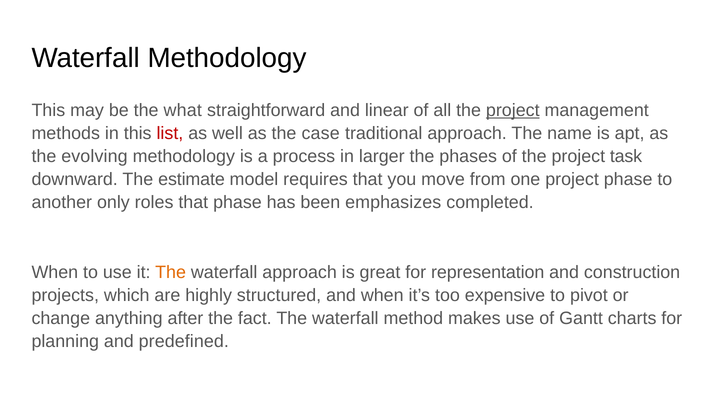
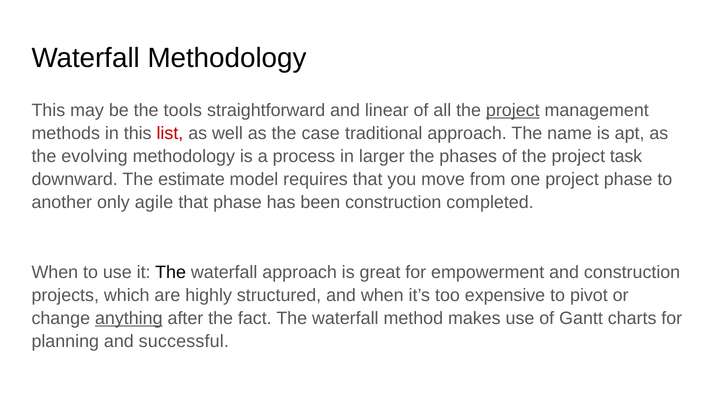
what: what -> tools (183, 111)
roles: roles -> agile (154, 203)
been emphasizes: emphasizes -> construction (393, 203)
The colour: orange -> black (171, 272)
representation: representation -> empowerment (488, 272)
anything underline: none -> present (129, 318)
predefined: predefined -> successful (184, 341)
